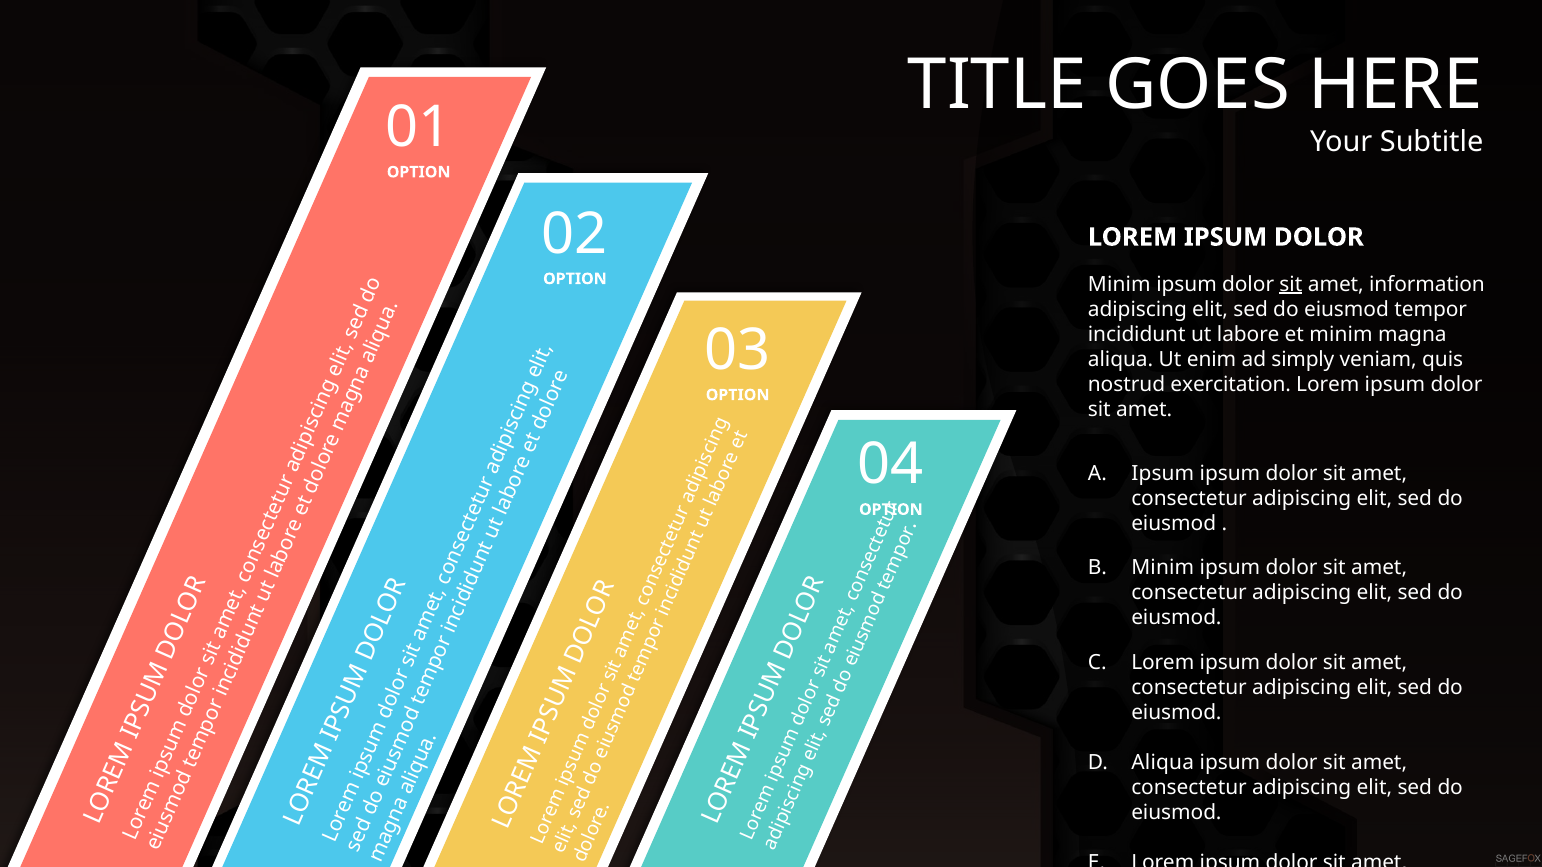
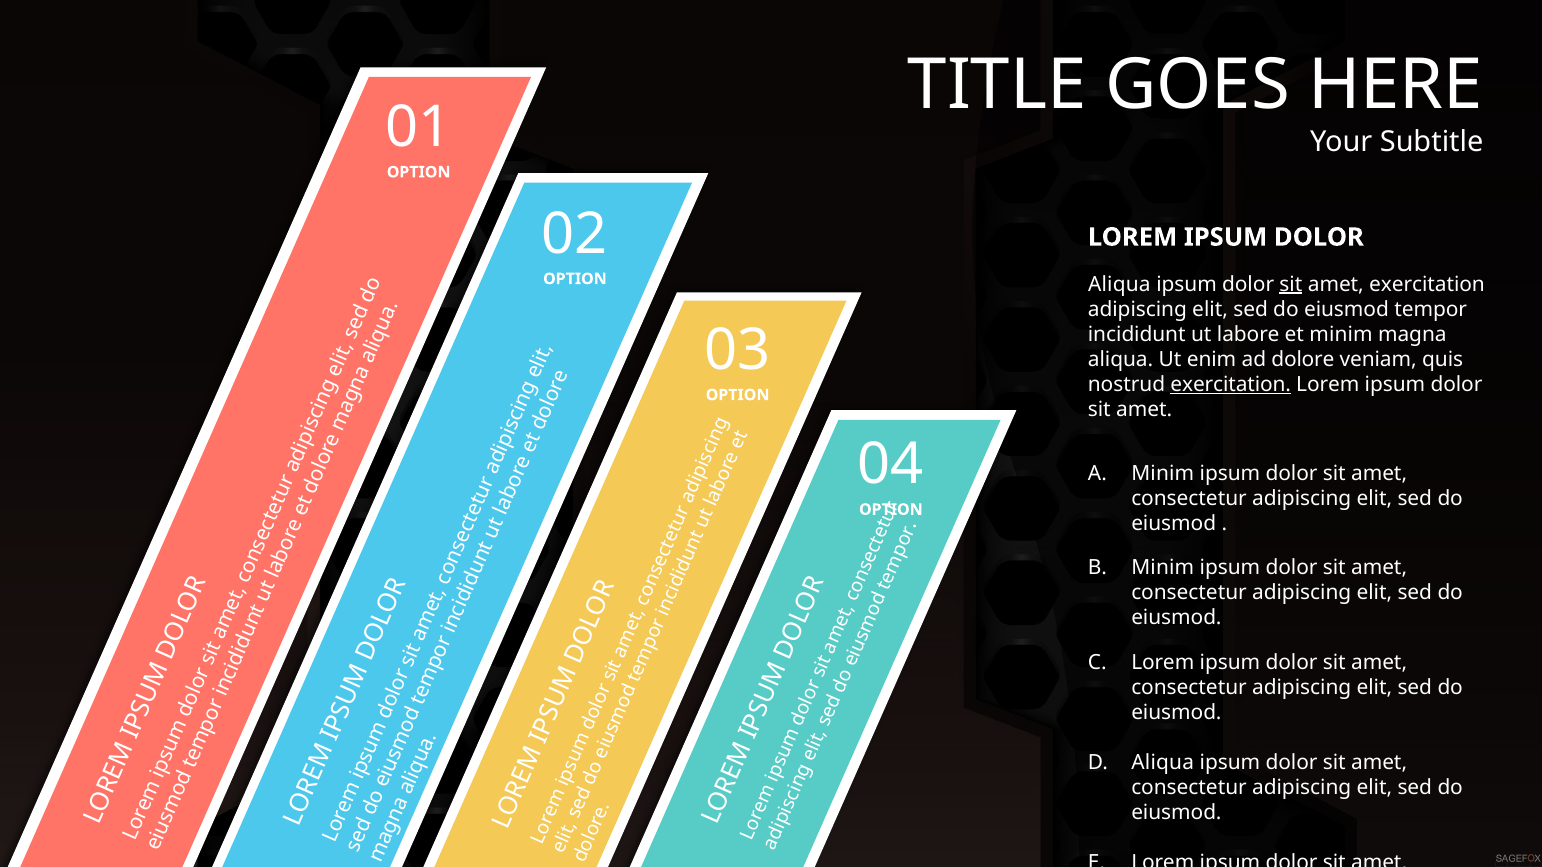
Minim: Minim -> Aliqua (1119, 284)
amet information: information -> exercitation (1427, 284)
simply: simply -> dolore (1303, 359)
exercitation underline: none -> present (1231, 385)
Ipsum: Ipsum -> Minim (1163, 473)
